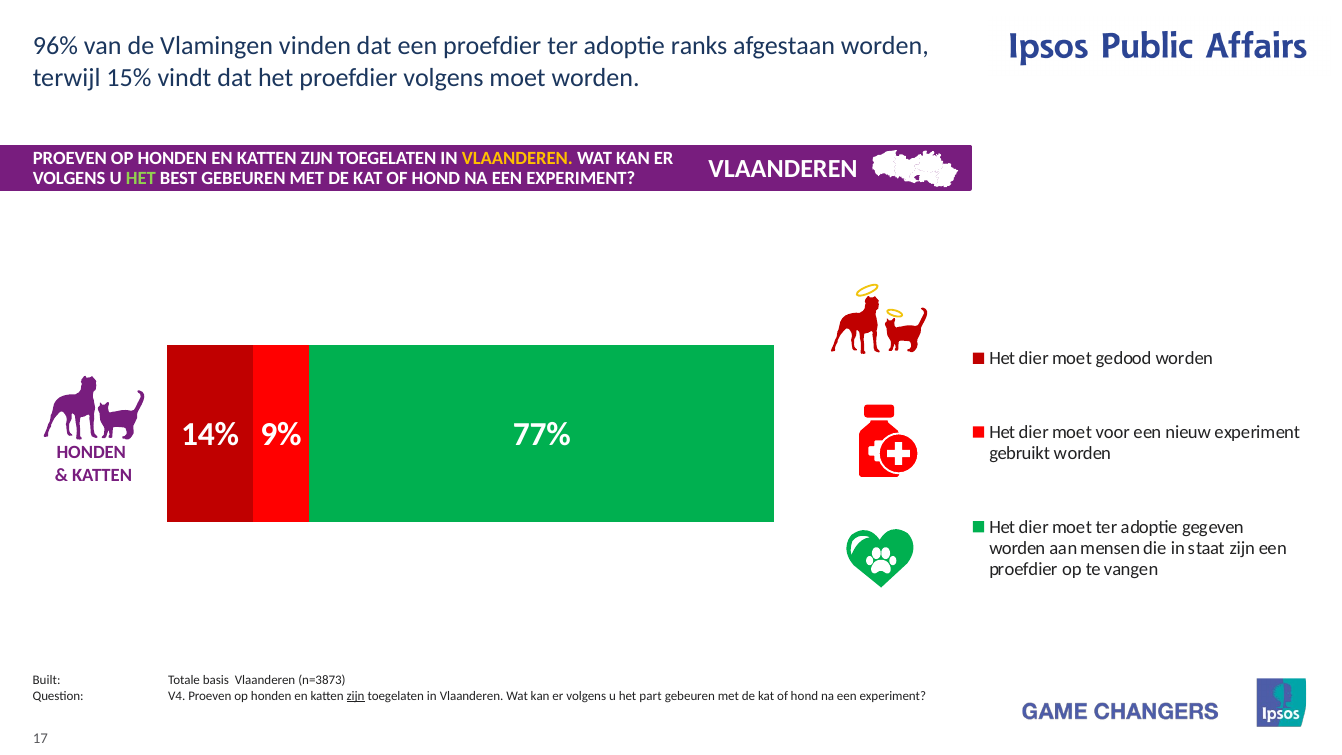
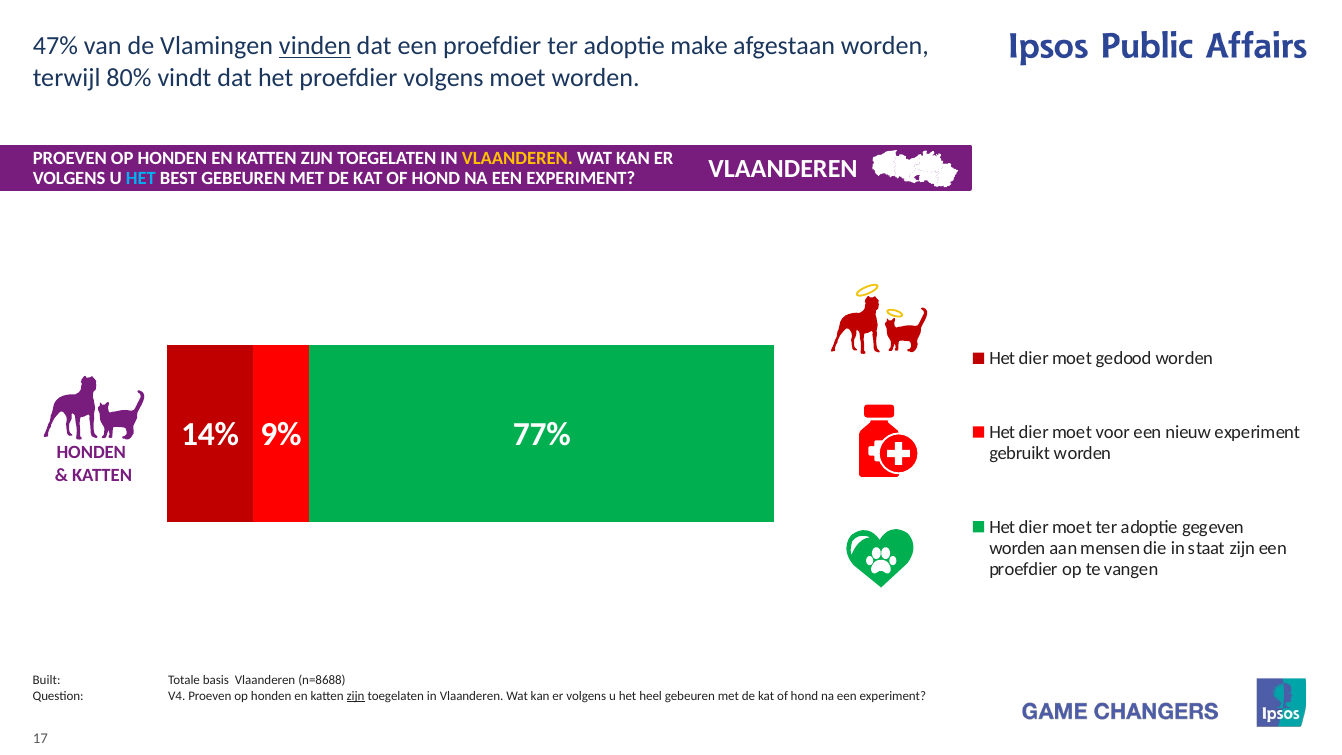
96%: 96% -> 47% (55, 46)
vinden underline: none -> present (315, 46)
ranks: ranks -> make (699, 46)
15%: 15% -> 80% (129, 78)
HET colour: light green -> light blue (141, 179)
n=3873: n=3873 -> n=8688 (322, 680)
part: part -> heel (651, 696)
